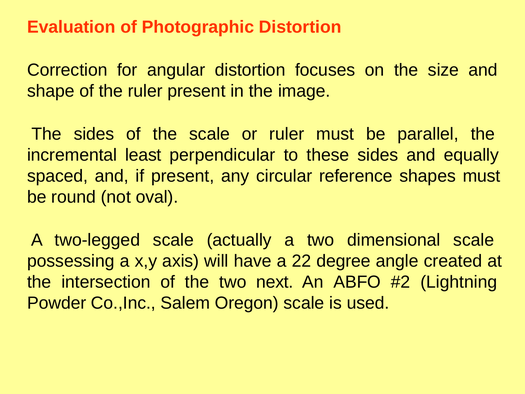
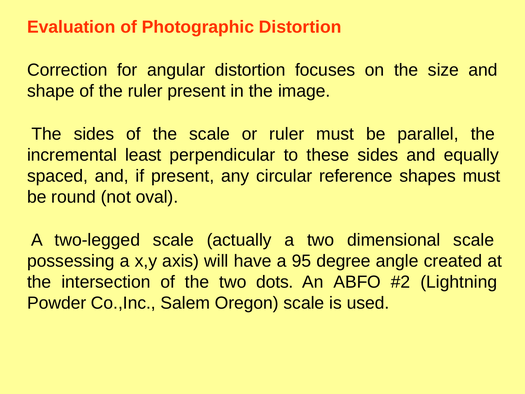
22: 22 -> 95 (301, 261)
next: next -> dots (275, 282)
